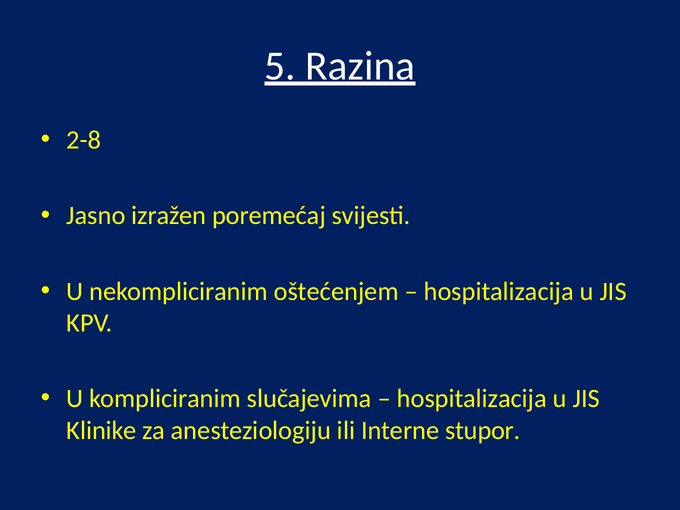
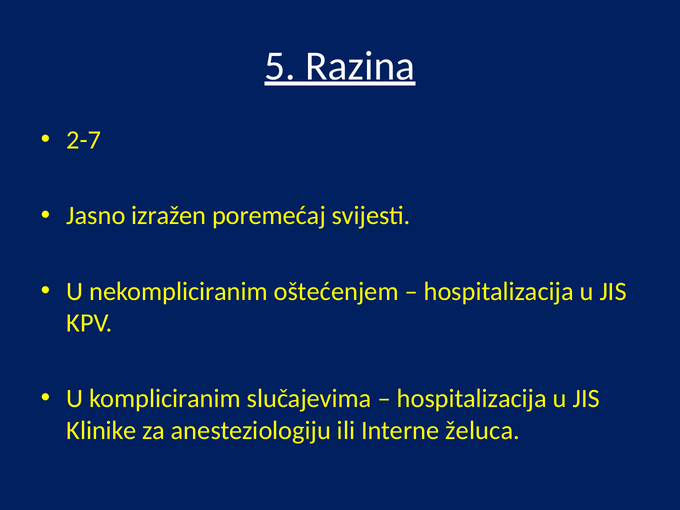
2-8: 2-8 -> 2-7 (84, 140)
stupor: stupor -> želuca (483, 430)
